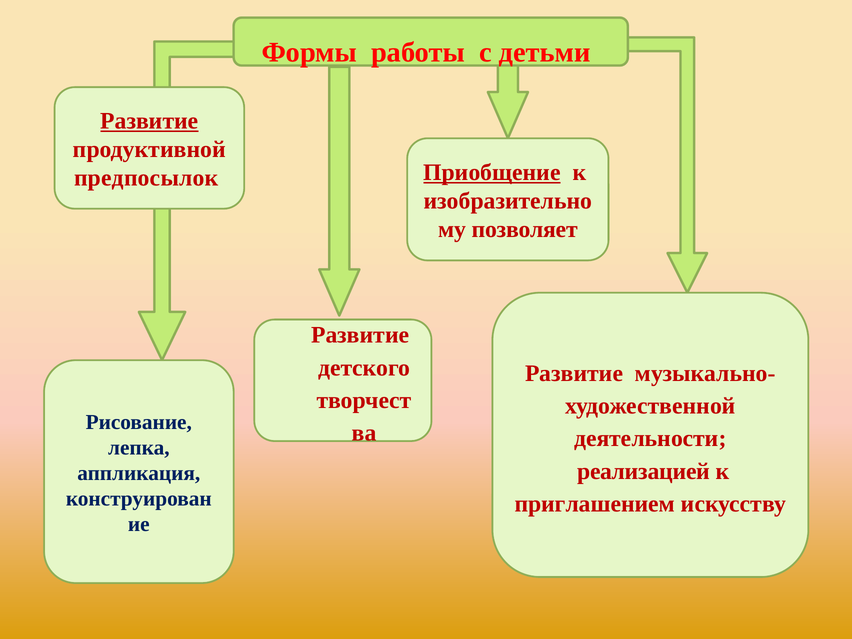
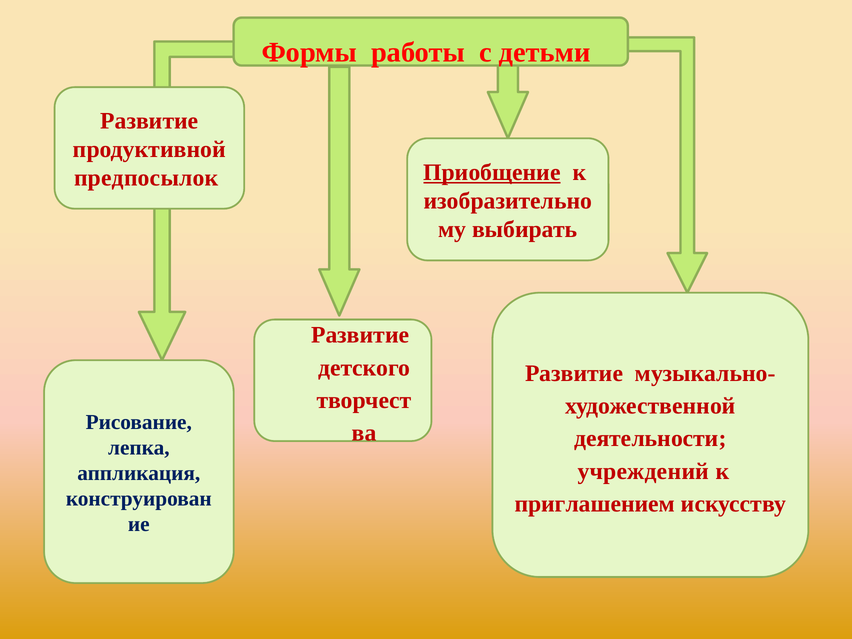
Развитие underline: present -> none (149, 121)
позволяет: позволяет -> выбирать (525, 229)
реализацией: реализацией -> учреждений (643, 471)
